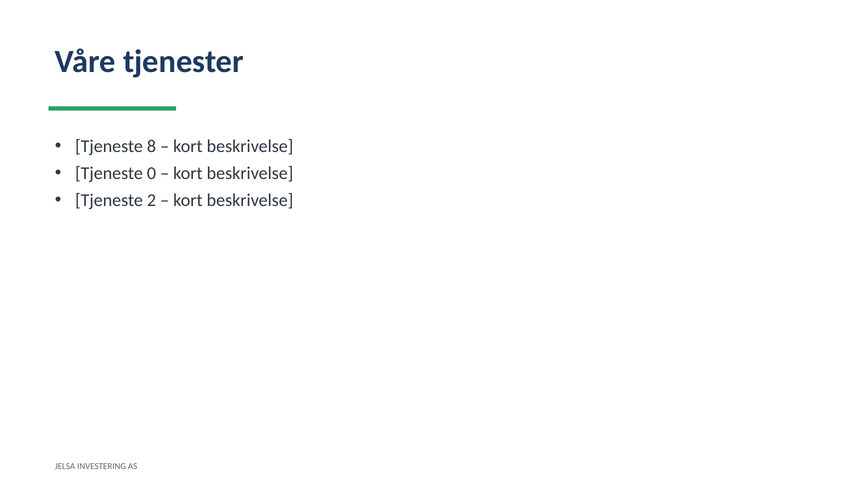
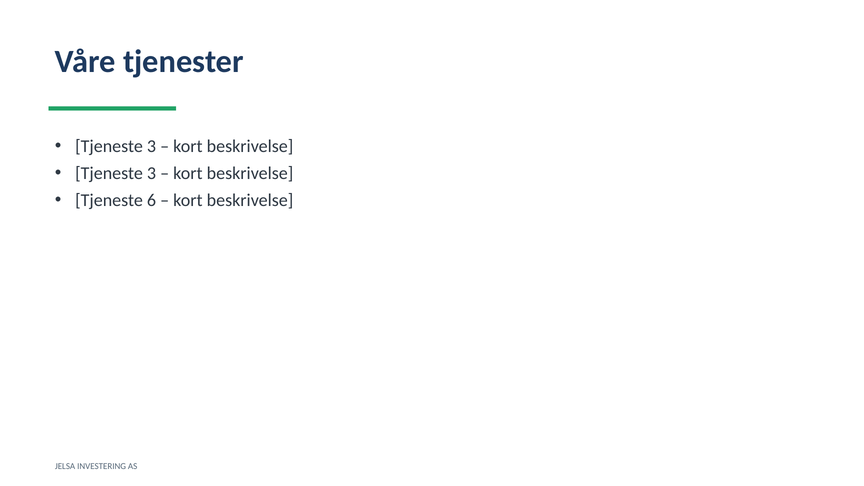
8: 8 -> 3 (151, 146)
0: 0 -> 3 (151, 173)
2: 2 -> 6 (151, 200)
